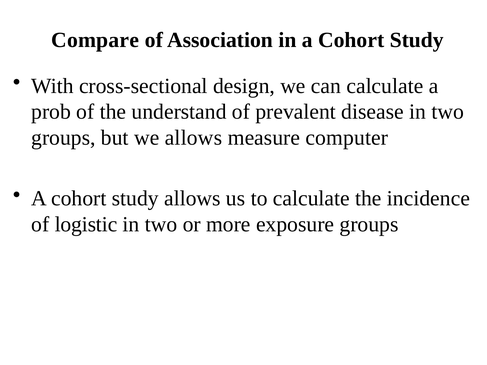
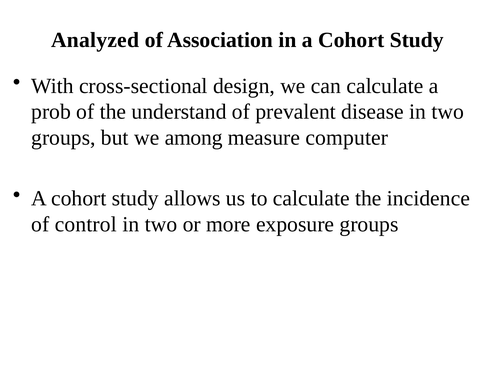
Compare: Compare -> Analyzed (95, 40)
we allows: allows -> among (194, 138)
logistic: logistic -> control (86, 224)
